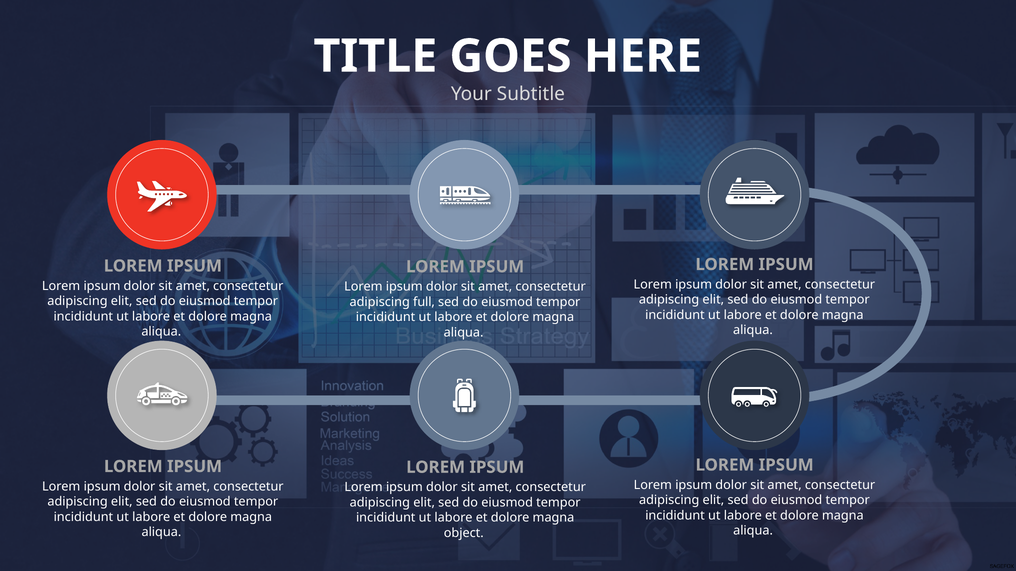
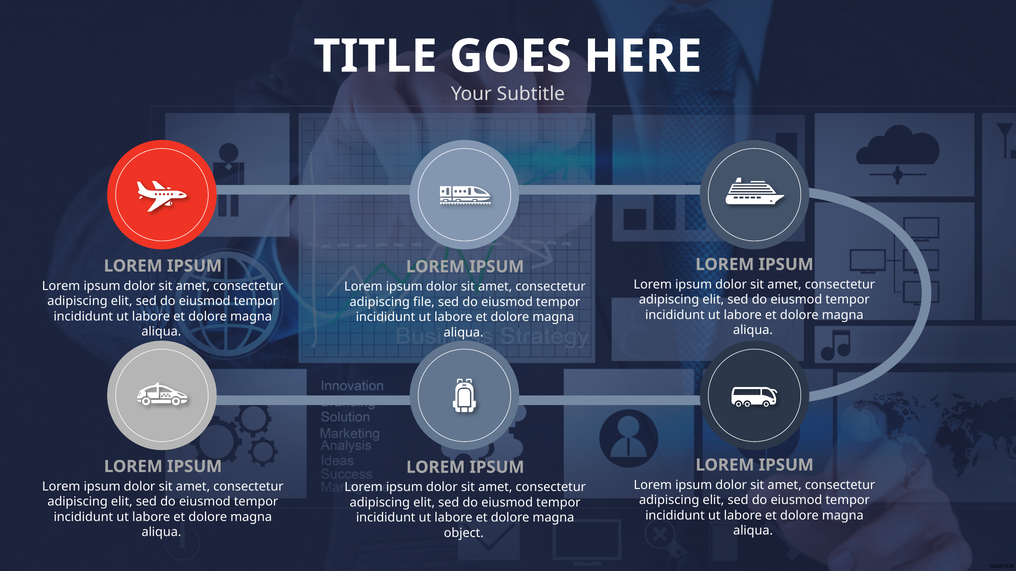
full: full -> file (424, 302)
